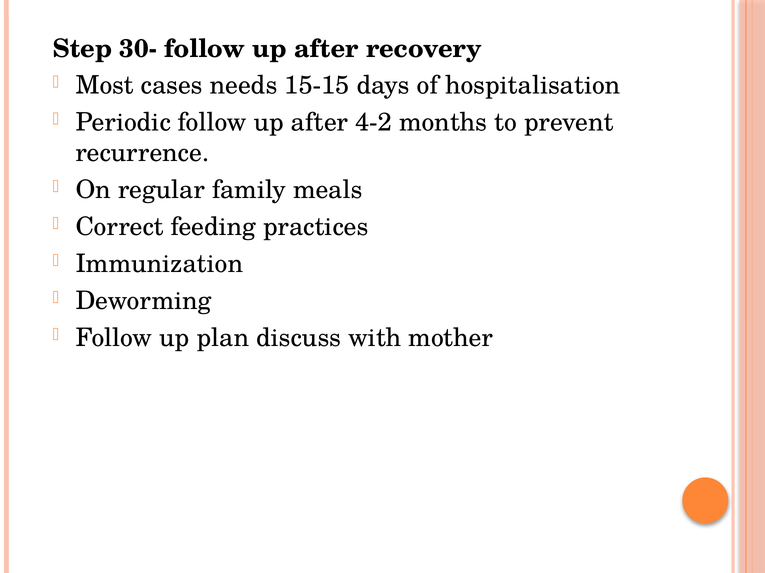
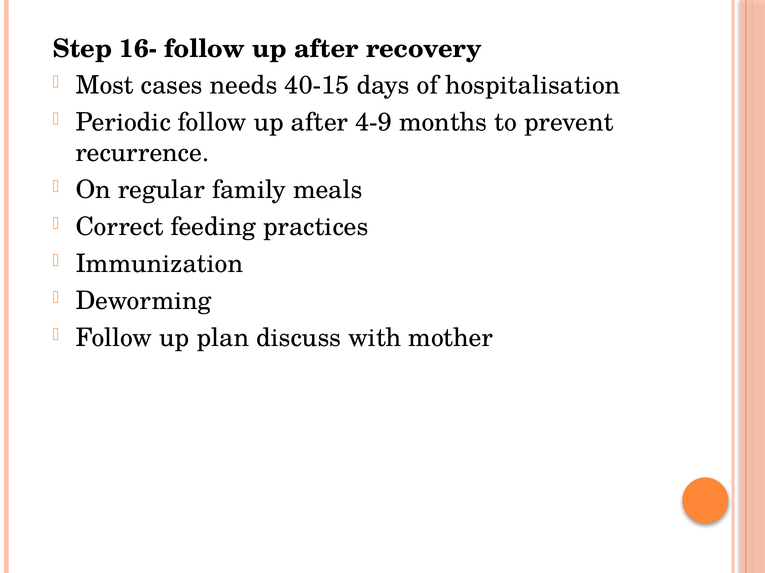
30-: 30- -> 16- (138, 49)
15-15: 15-15 -> 40-15 (317, 86)
4-2: 4-2 -> 4-9 (374, 123)
